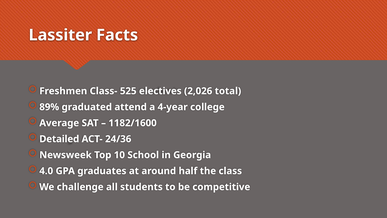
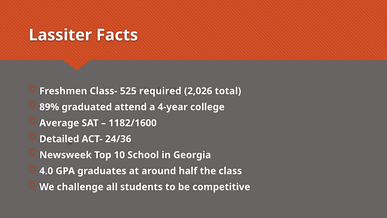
electives: electives -> required (160, 91)
